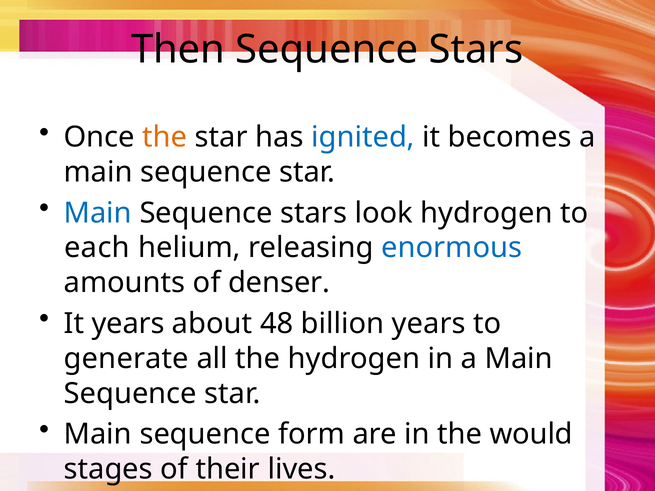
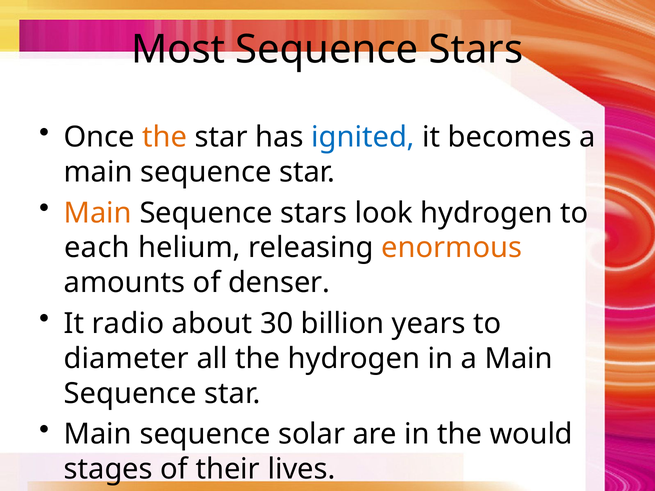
Then: Then -> Most (178, 50)
Main colour: blue -> orange (98, 213)
enormous colour: blue -> orange (452, 248)
It years: years -> radio (128, 324)
48: 48 -> 30 (277, 324)
generate: generate -> diameter (126, 359)
form: form -> solar (312, 434)
